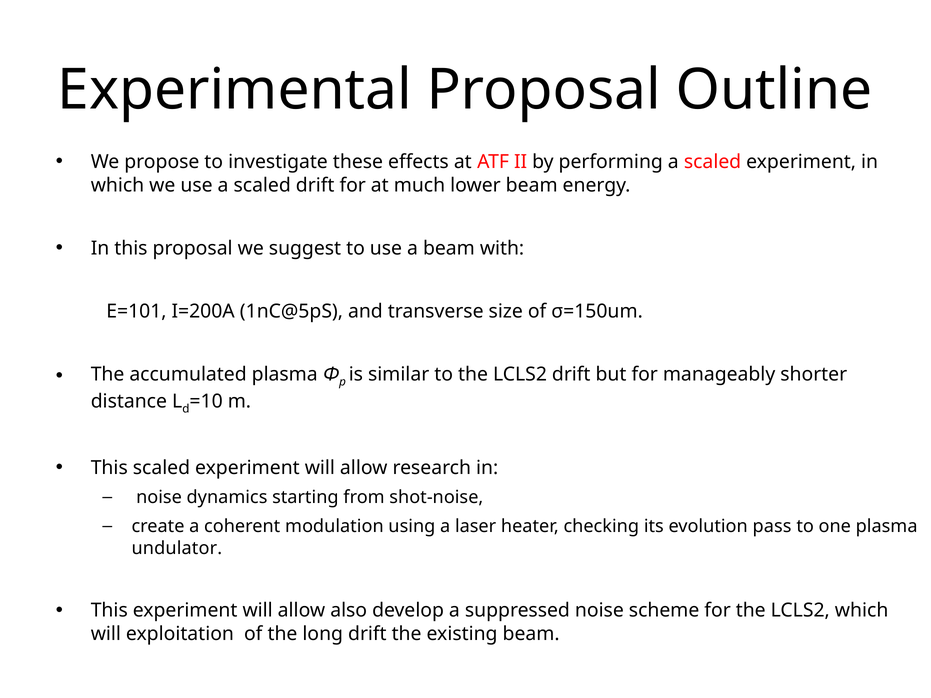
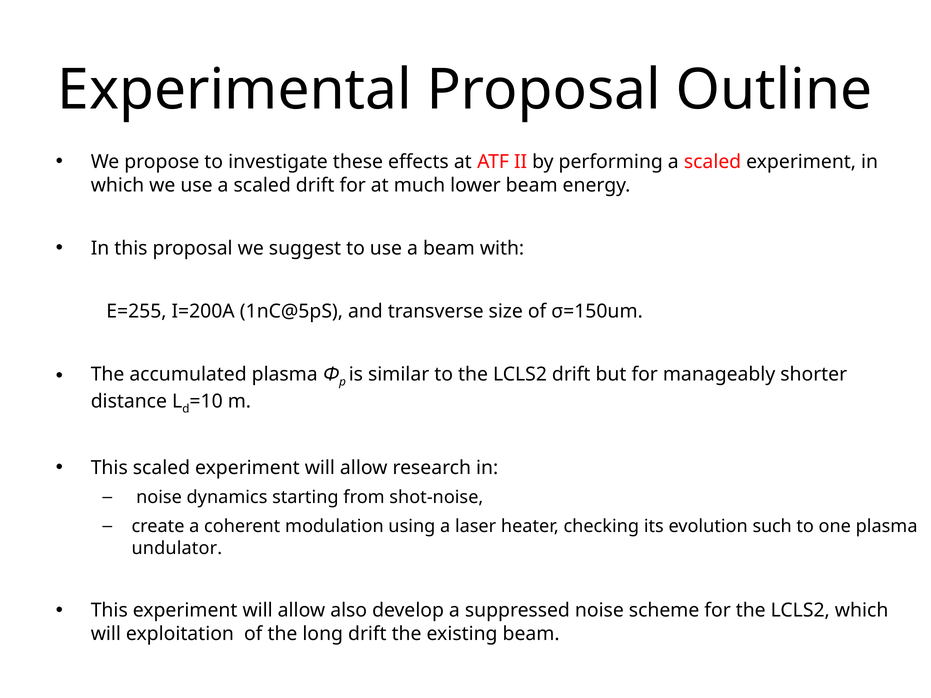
E=101: E=101 -> E=255 (136, 311)
pass: pass -> such (772, 527)
